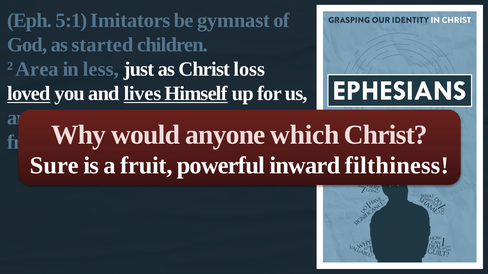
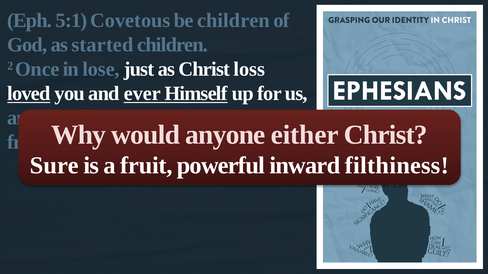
Imitators: Imitators -> Covetous (130, 21)
be gymnast: gymnast -> children (233, 21)
Area: Area -> Once (37, 69)
less: less -> lose (101, 69)
lives: lives -> ever (142, 94)
which: which -> either (305, 135)
